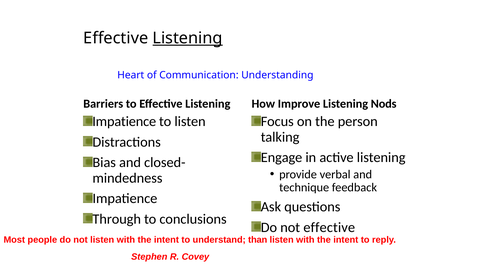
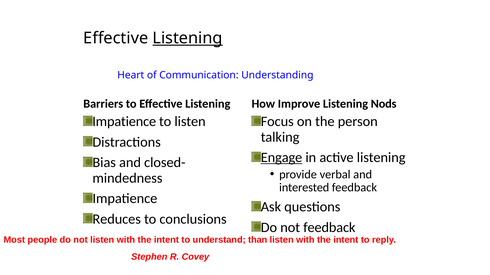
Engage underline: none -> present (282, 158)
technique: technique -> interested (304, 188)
Through: Through -> Reduces (117, 220)
not effective: effective -> feedback (329, 228)
